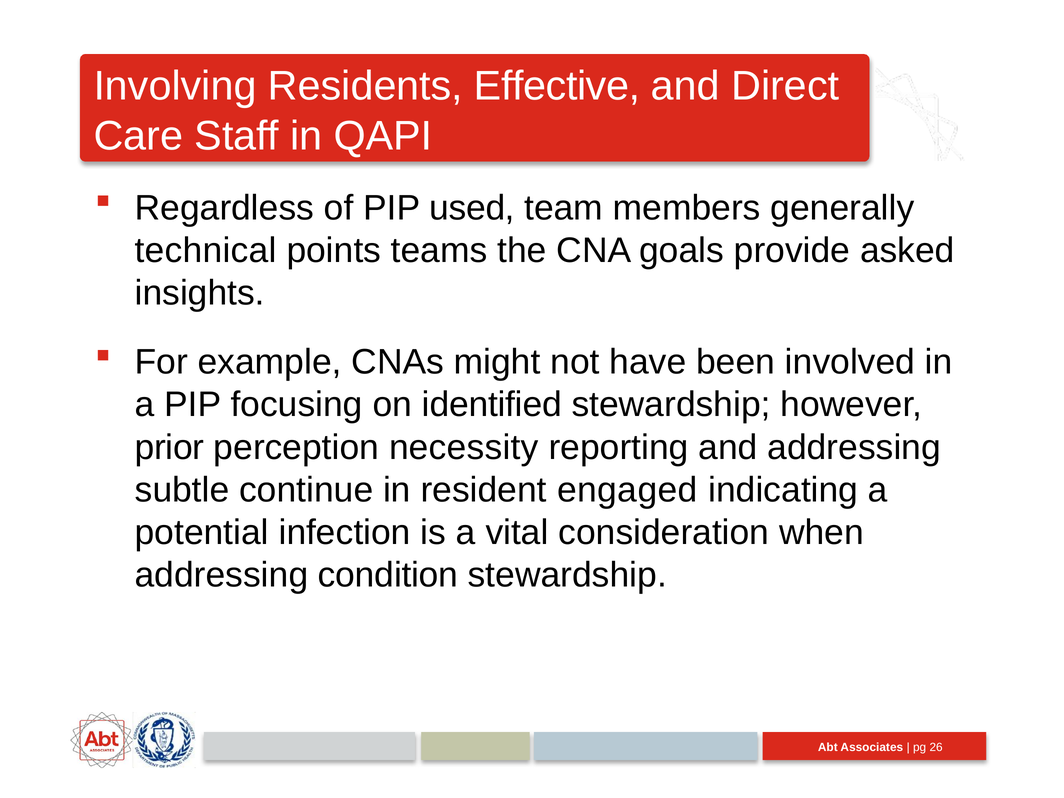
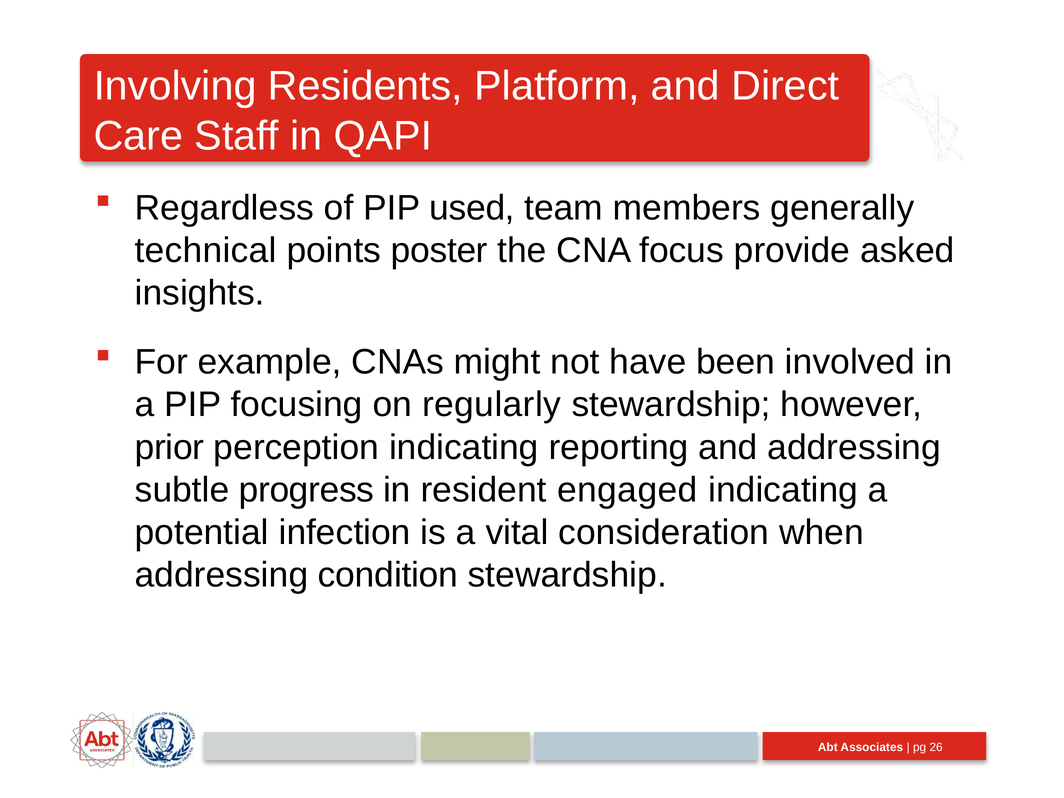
Effective: Effective -> Platform (557, 86)
teams: teams -> poster (439, 250)
goals: goals -> focus (682, 250)
identified: identified -> regularly (492, 405)
perception necessity: necessity -> indicating (464, 447)
continue: continue -> progress (306, 490)
